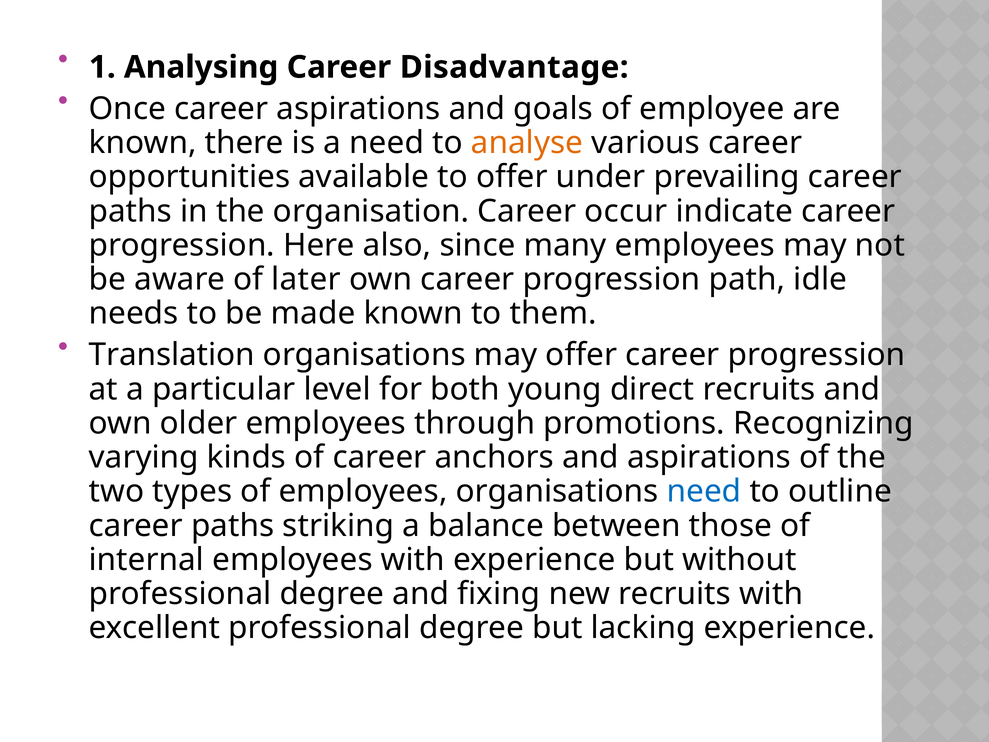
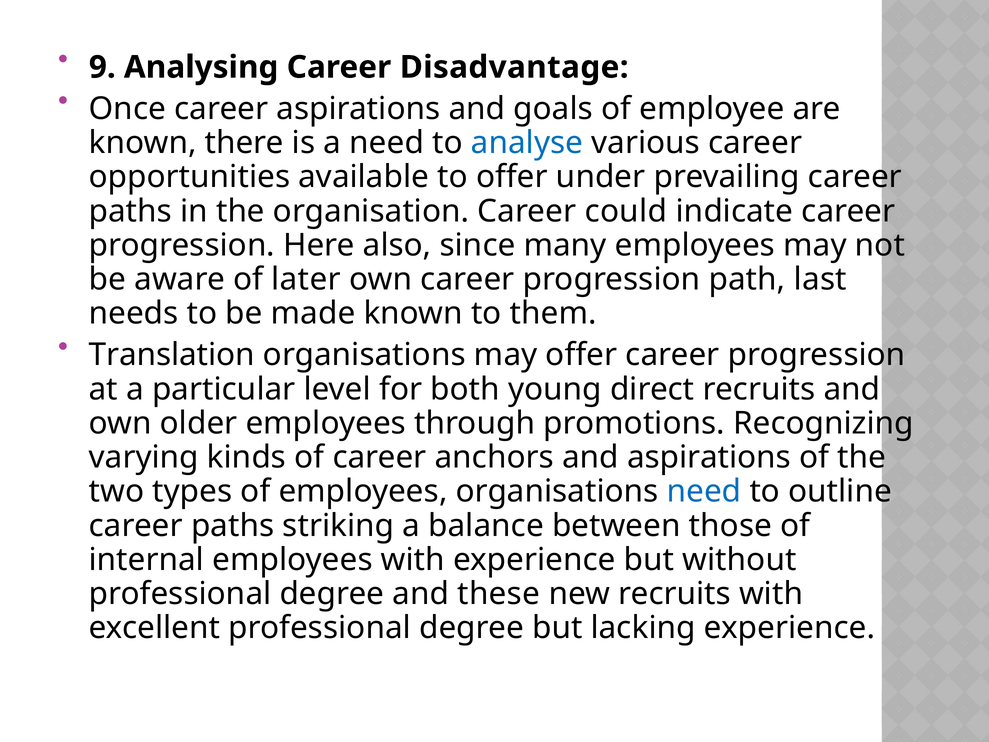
1: 1 -> 9 (102, 67)
analyse colour: orange -> blue (527, 143)
occur: occur -> could (626, 211)
idle: idle -> last (820, 279)
fixing: fixing -> these (499, 594)
